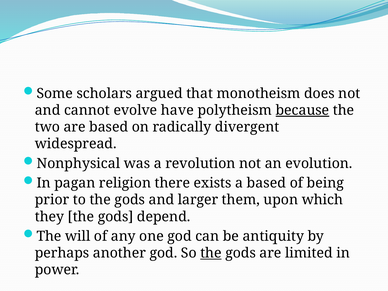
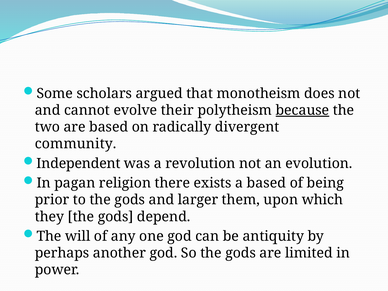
have: have -> their (177, 110)
widespread: widespread -> community (76, 144)
Nonphysical: Nonphysical -> Independent (78, 163)
the underline: present -> none (211, 253)
